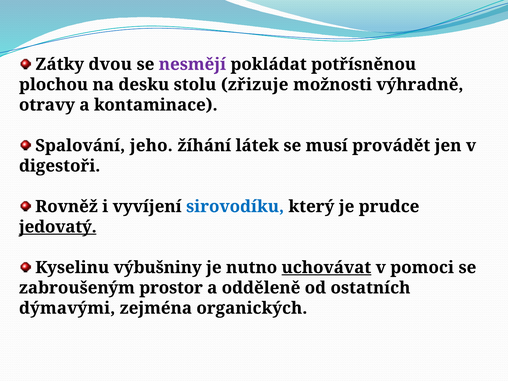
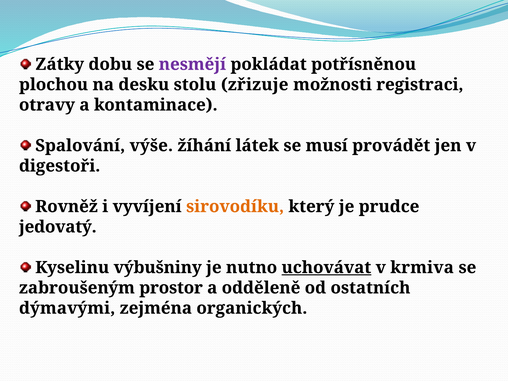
dvou: dvou -> dobu (110, 64)
výhradně: výhradně -> registraci (420, 85)
jeho: jeho -> výše (151, 146)
sirovodíku colour: blue -> orange (235, 207)
jedovatý underline: present -> none (58, 227)
pomoci: pomoci -> krmiva (422, 268)
